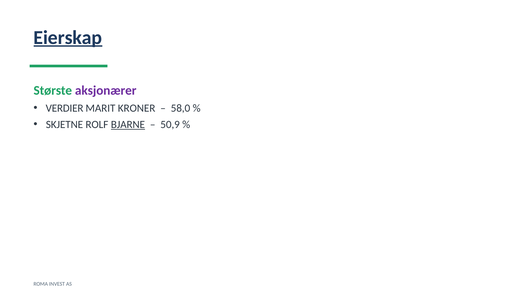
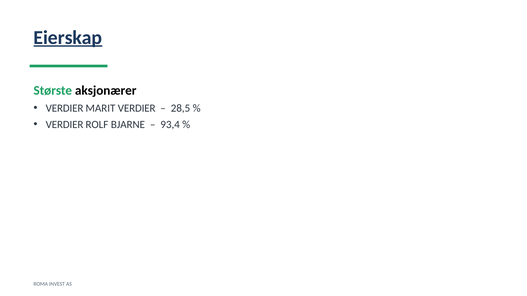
aksjonærer colour: purple -> black (106, 91)
MARIT KRONER: KRONER -> VERDIER (137, 108)
58,0: 58,0 -> 28,5 (180, 108)
SKJETNE: SKJETNE -> VERDIER (65, 125)
BJARNE underline: present -> none (128, 125)
50,9: 50,9 -> 93,4 (170, 125)
